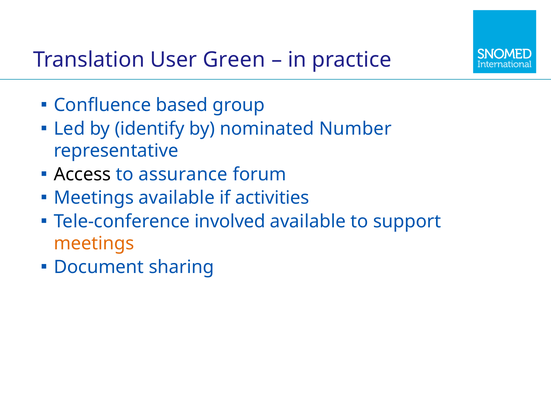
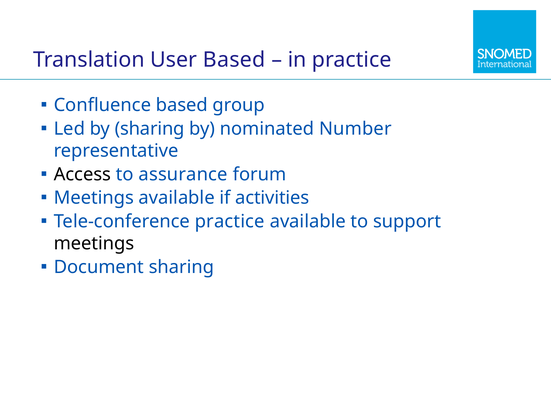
User Green: Green -> Based (234, 60)
by identify: identify -> sharing (150, 129)
Tele-conference involved: involved -> practice (230, 222)
meetings colour: orange -> black (94, 244)
